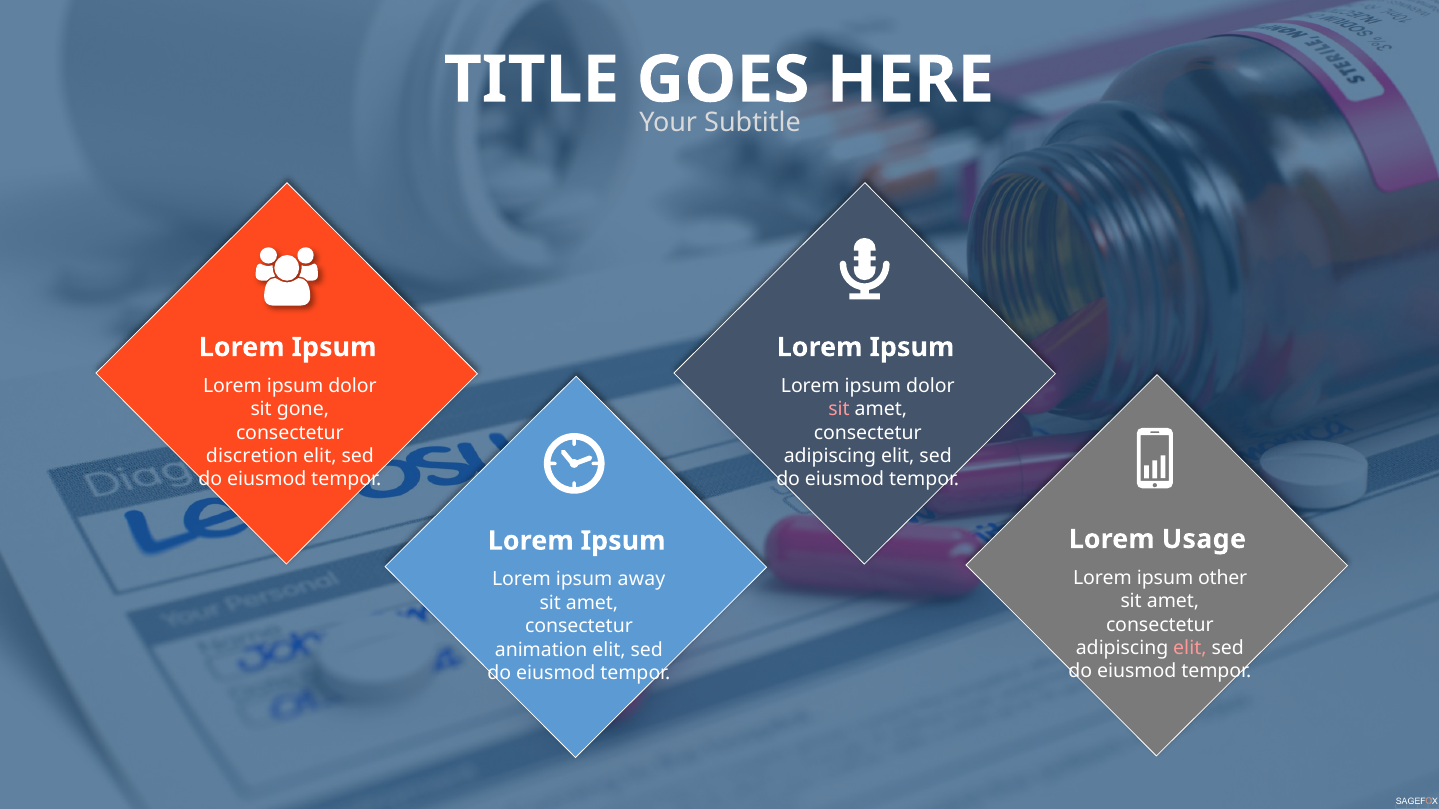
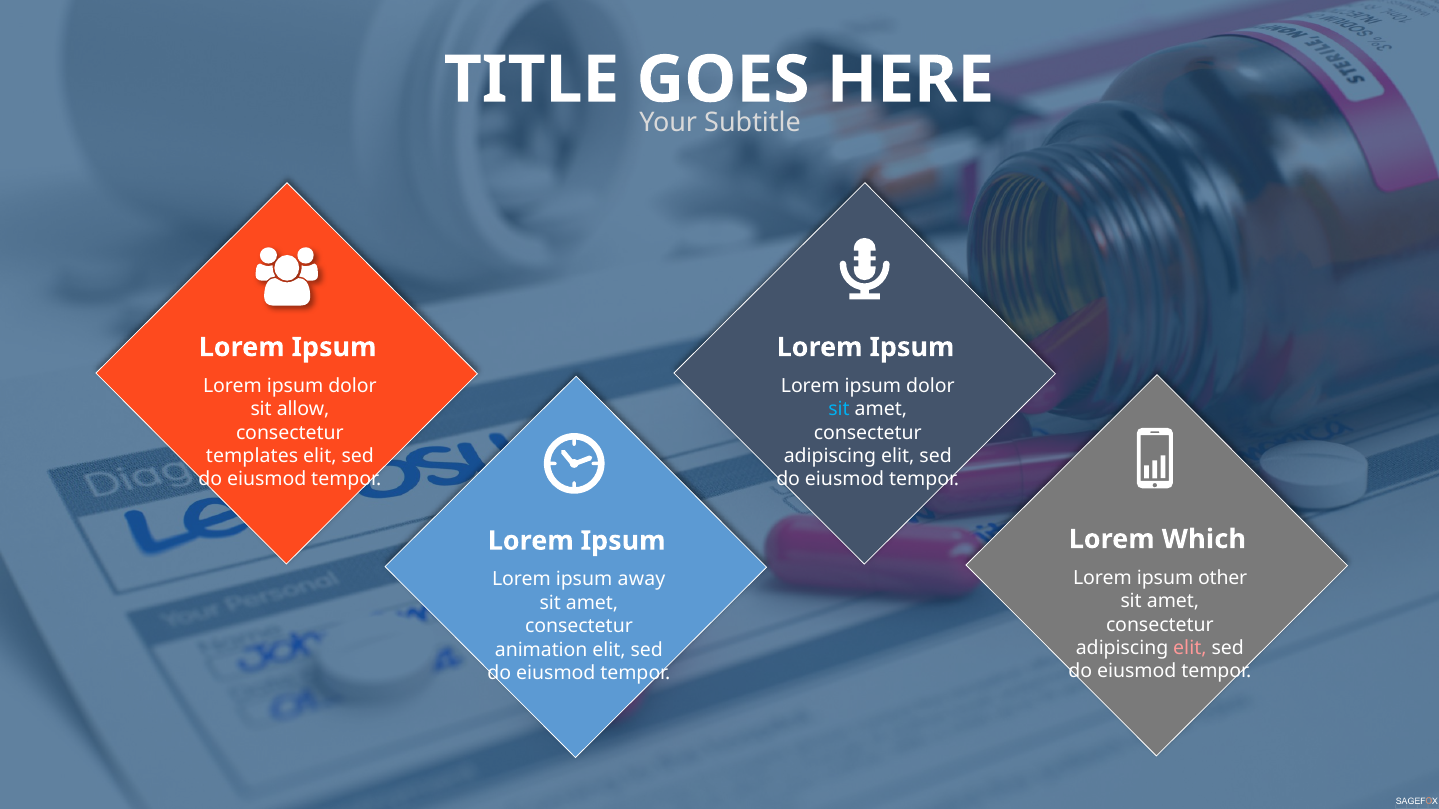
gone: gone -> allow (303, 409)
sit colour: pink -> light blue (839, 409)
discretion: discretion -> templates (252, 456)
Usage: Usage -> Which (1204, 539)
